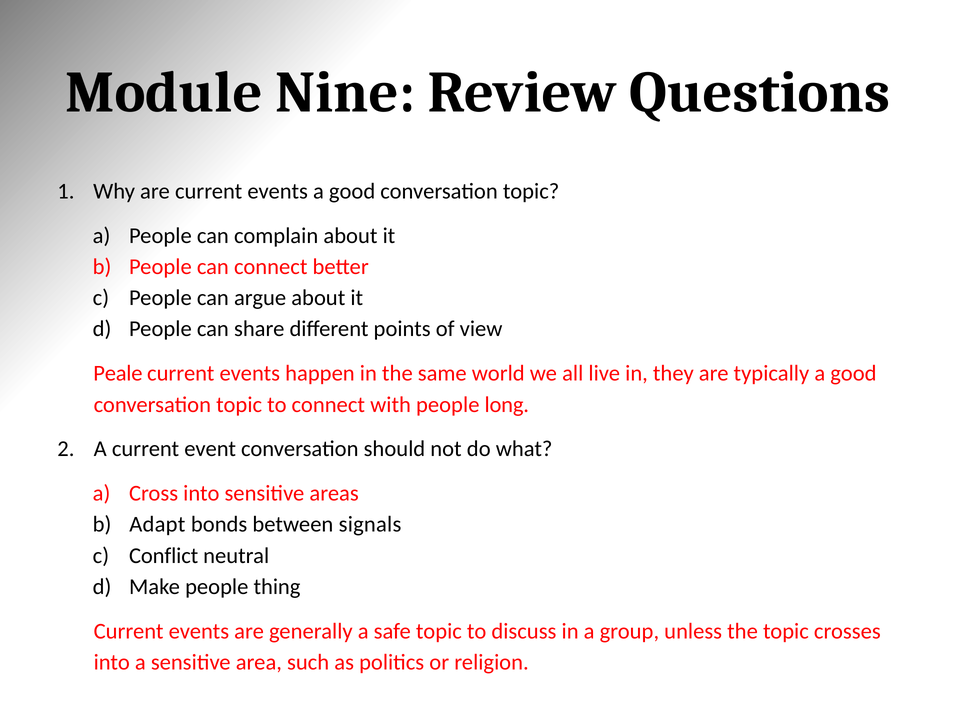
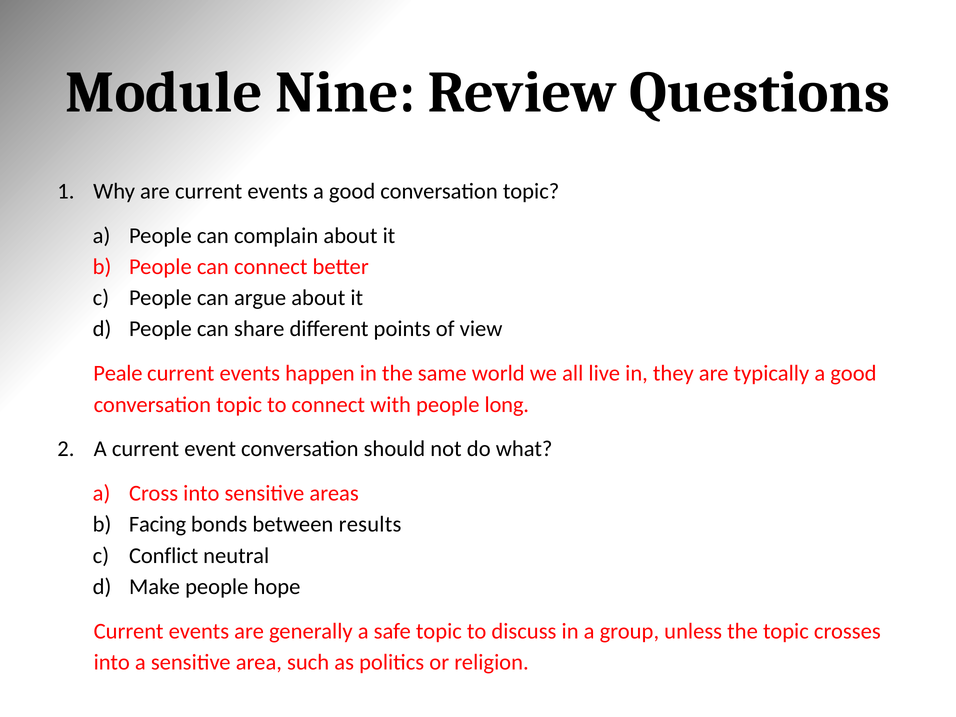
Adapt: Adapt -> Facing (158, 525)
signals: signals -> results (370, 525)
thing: thing -> hope (277, 587)
